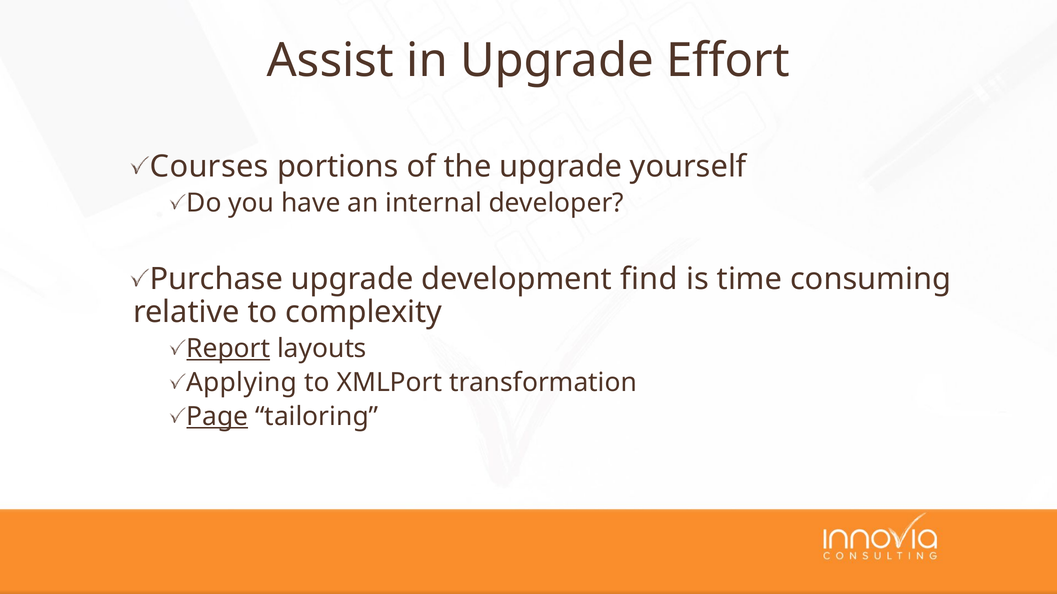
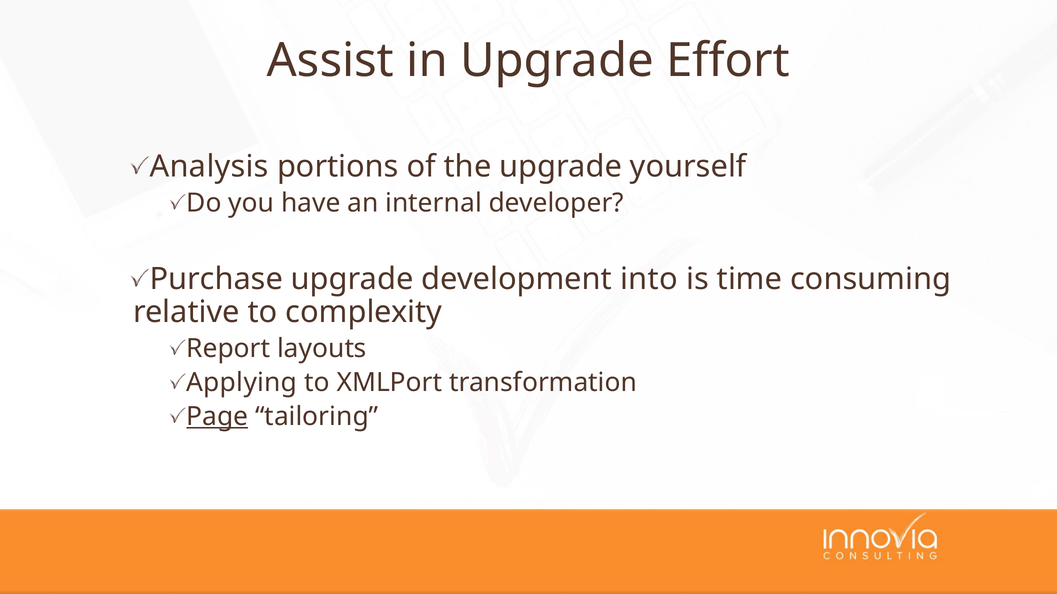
Courses: Courses -> Analysis (209, 167)
find: find -> into (649, 279)
Report underline: present -> none (228, 349)
